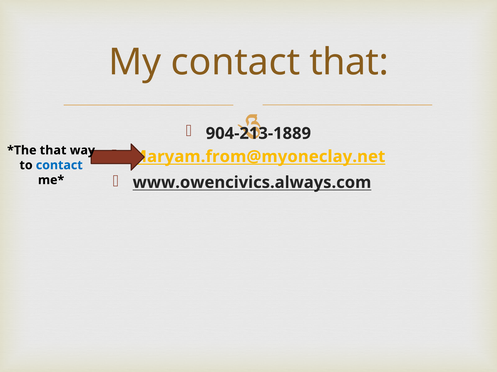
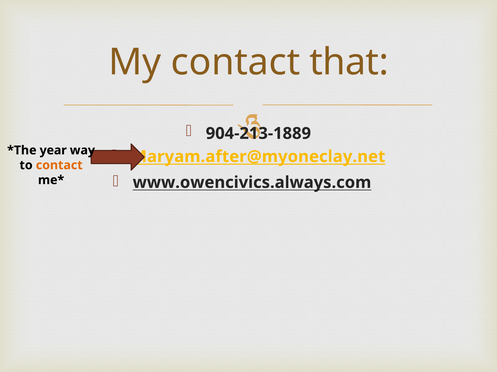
that: that -> year (53, 151)
Maryam.from@myoneclay.net: Maryam.from@myoneclay.net -> Maryam.after@myoneclay.net (258, 157)
contact colour: blue -> orange (59, 165)
